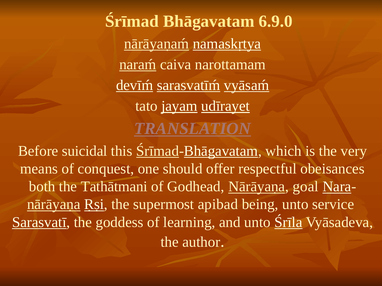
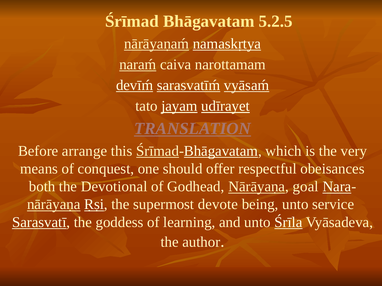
6.9.0: 6.9.0 -> 5.2.5 (276, 21)
suicidal: suicidal -> arrange (85, 151)
Tathātmani: Tathātmani -> Devotional (114, 187)
apibad: apibad -> devote (218, 205)
